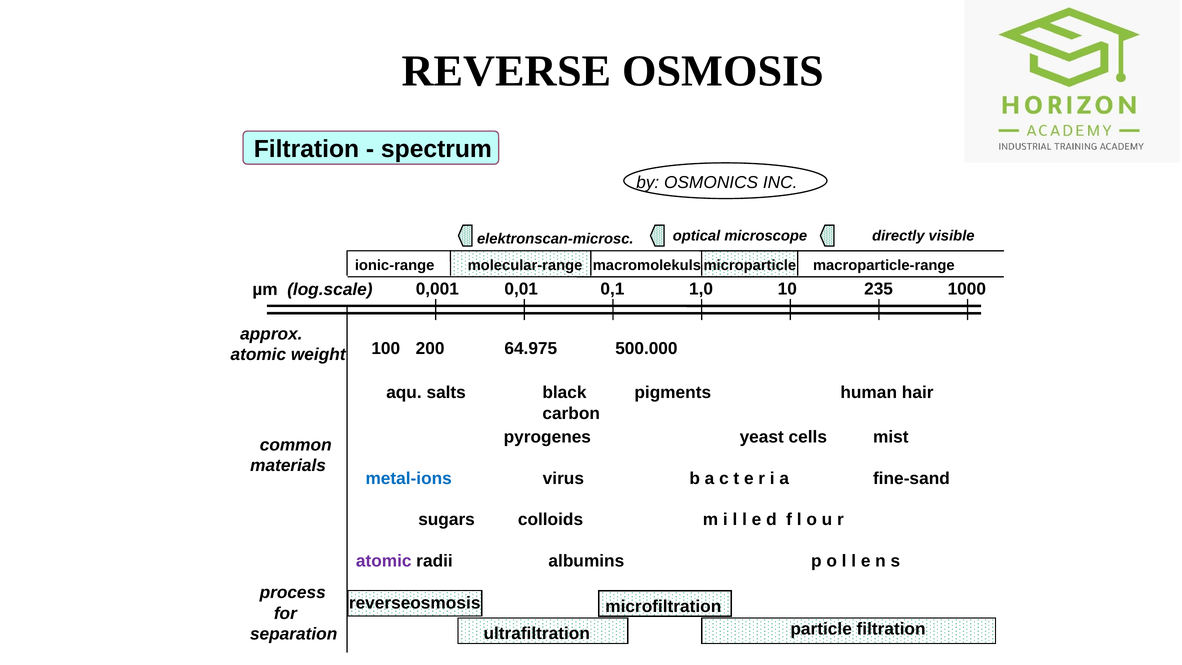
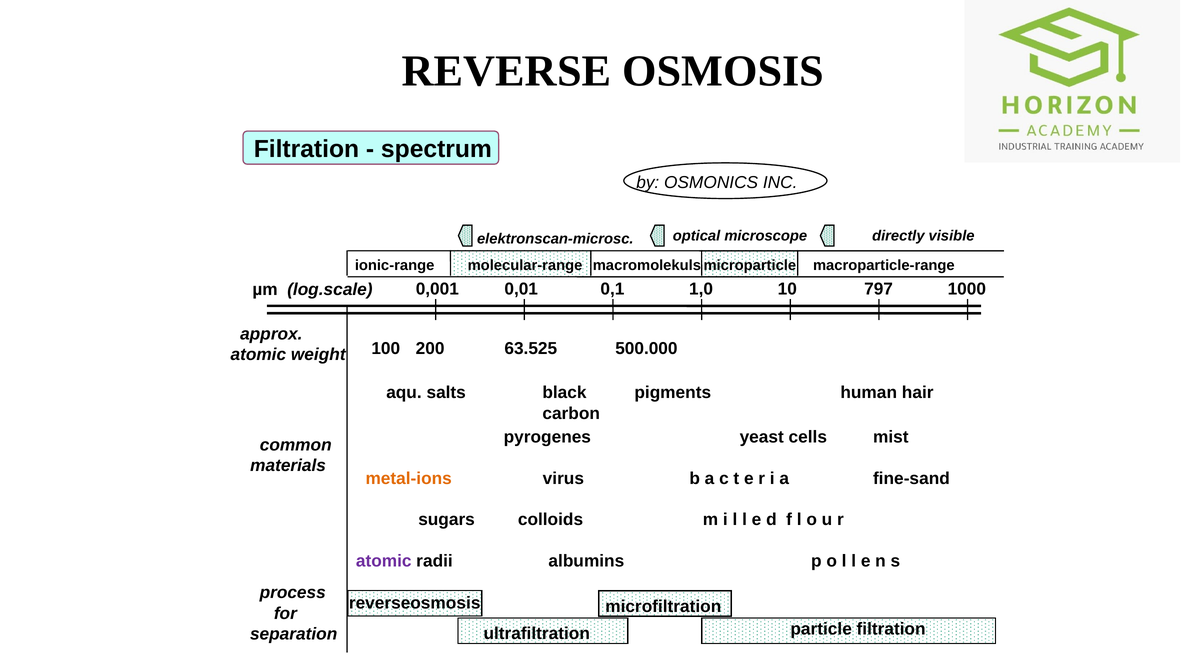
235: 235 -> 797 (879, 289)
64.975: 64.975 -> 63.525 (531, 348)
metal-ions colour: blue -> orange (409, 478)
